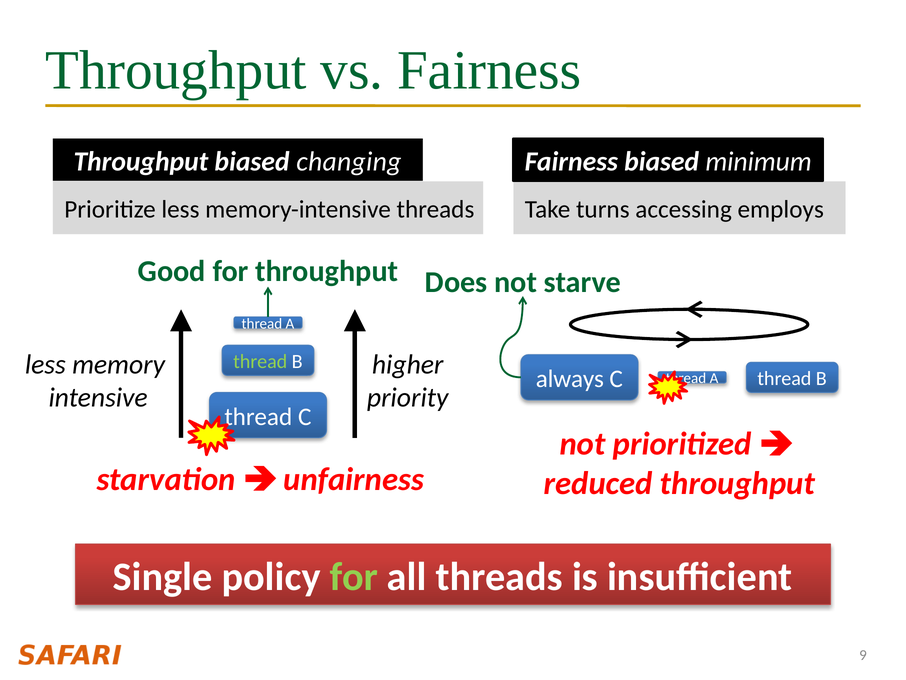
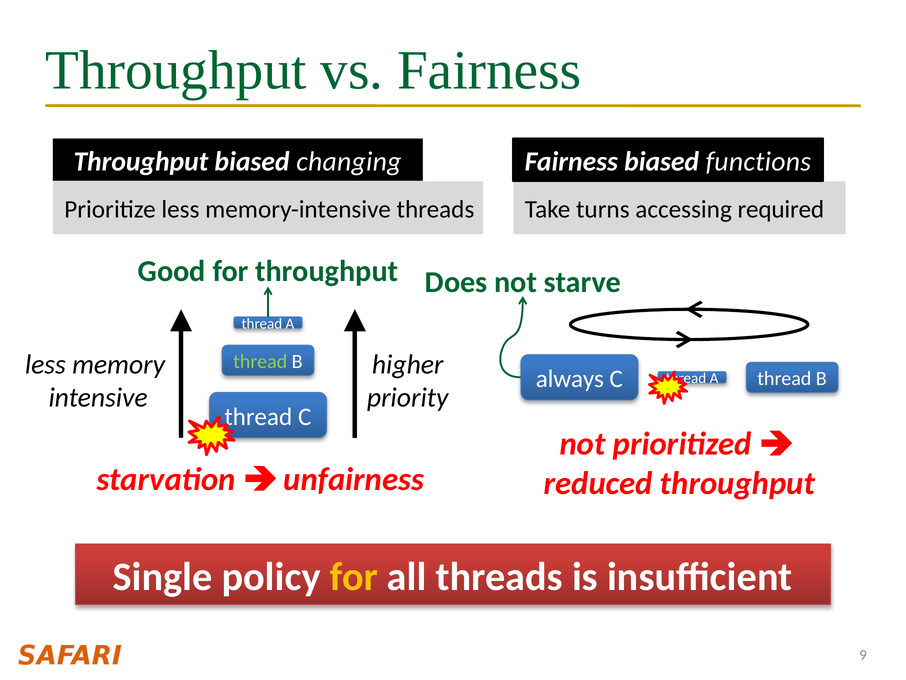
minimum: minimum -> functions (758, 162)
employs: employs -> required (781, 209)
for colour: light green -> yellow (354, 577)
